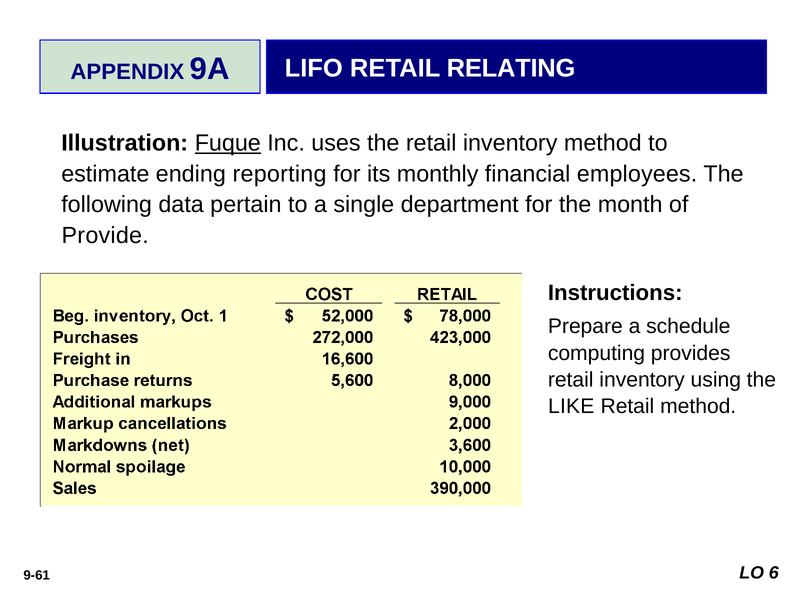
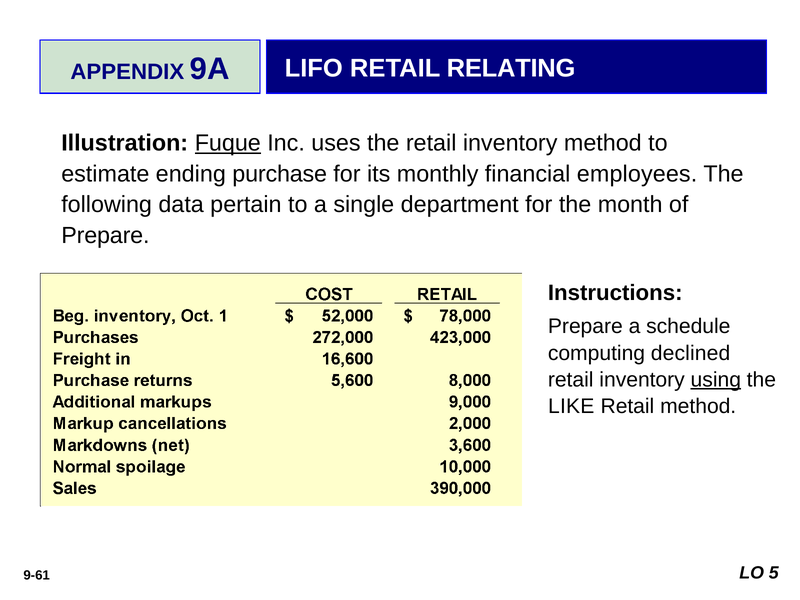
reporting: reporting -> purchase (280, 174)
Provide: Provide -> Prepare (105, 236)
provides: provides -> declined (691, 353)
using underline: none -> present (716, 380)
6: 6 -> 5 (774, 573)
